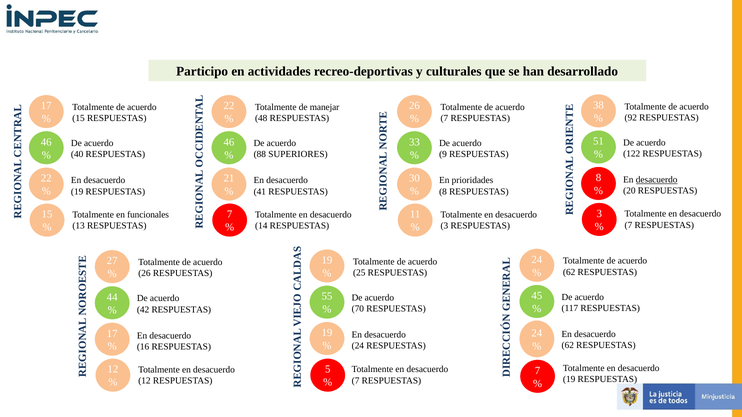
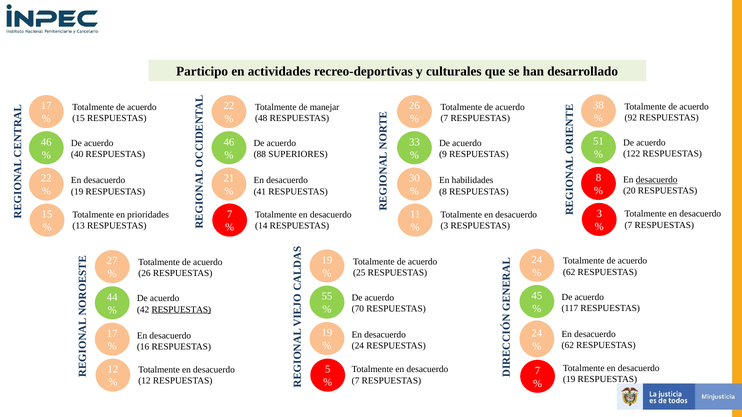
prioridades: prioridades -> habilidades (473, 181)
funcionales: funcionales -> prioridades (148, 215)
RESPUESTAS underline: none -> present (181, 310)
